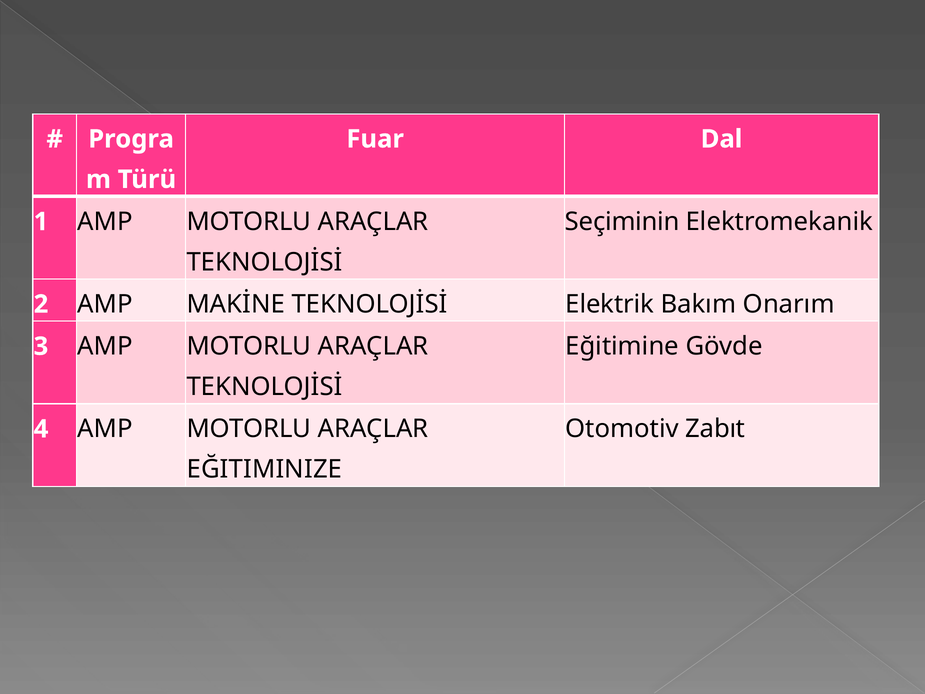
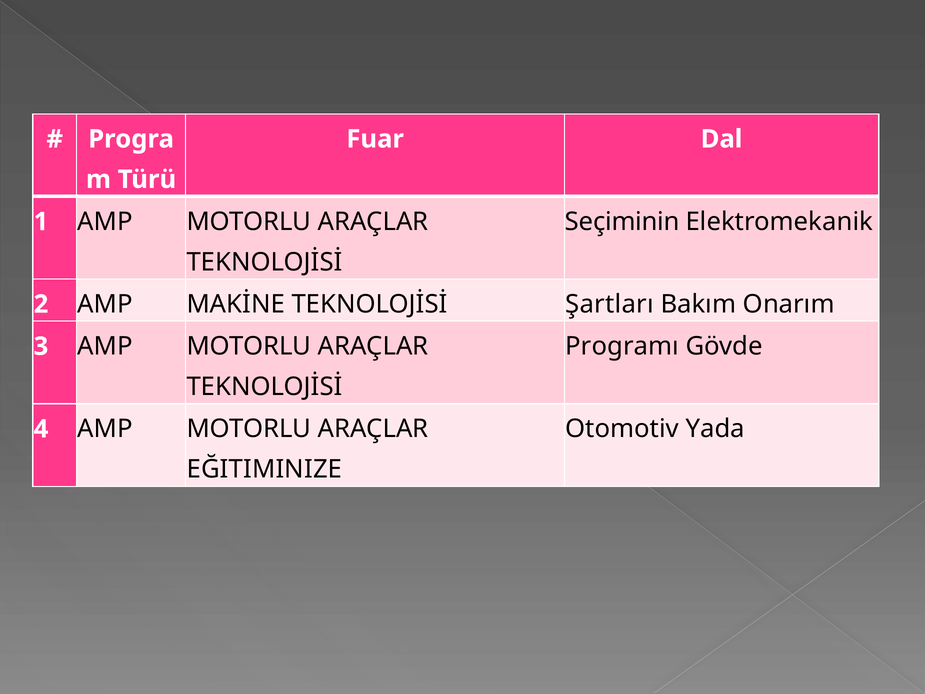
Elektrik: Elektrik -> Şartları (609, 304)
Eğitimine: Eğitimine -> Programı (622, 346)
Zabıt: Zabıt -> Yada (715, 429)
